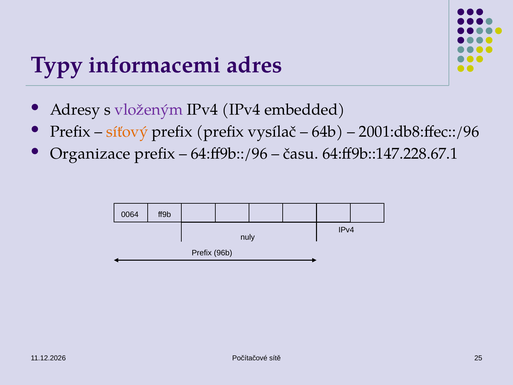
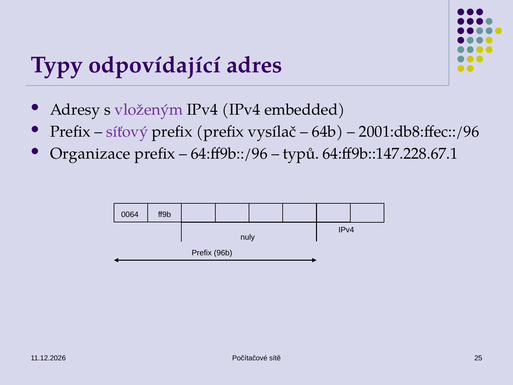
informacemi: informacemi -> odpovídající (155, 65)
síťový colour: orange -> purple (127, 131)
času: času -> typů (301, 153)
